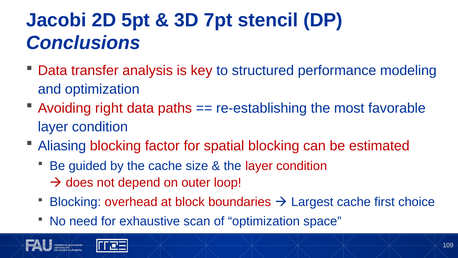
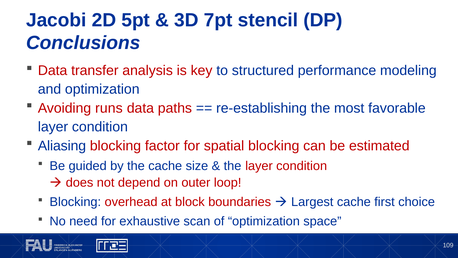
right: right -> runs (109, 108)
